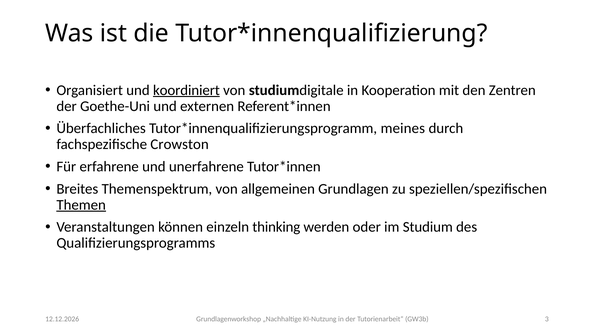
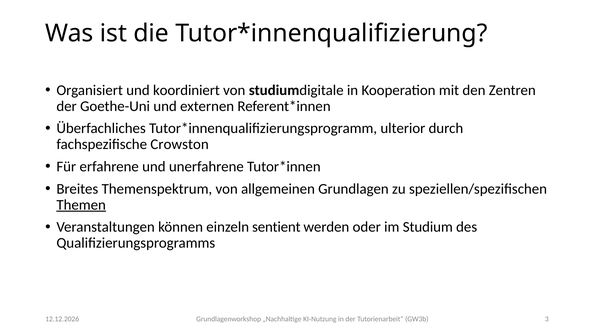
koordiniert underline: present -> none (186, 90)
meines: meines -> ulterior (403, 128)
thinking: thinking -> sentient (276, 227)
